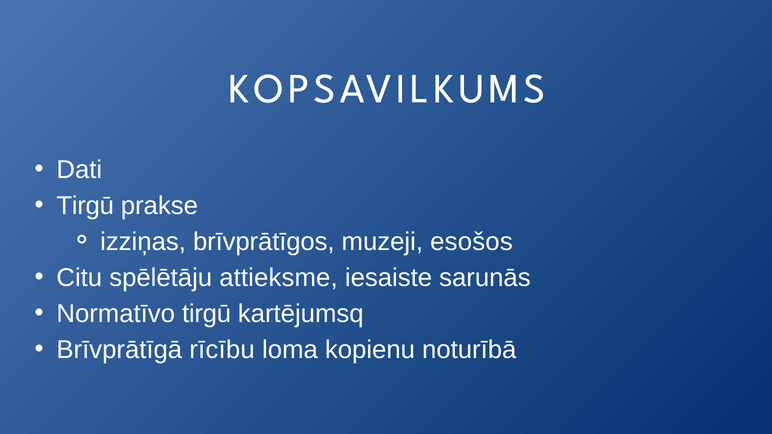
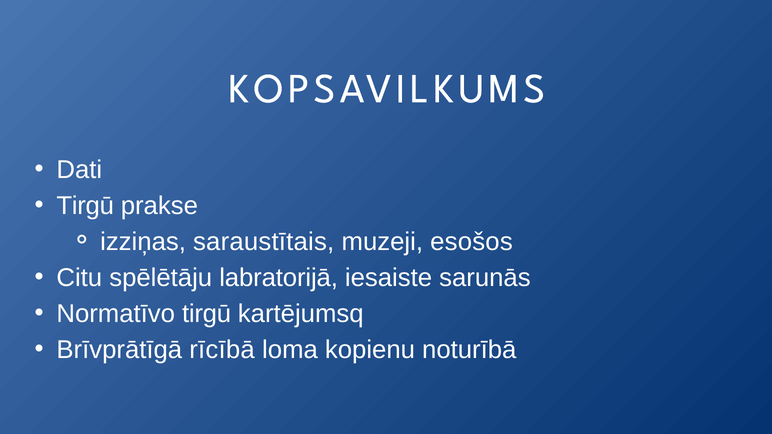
brīvprātīgos: brīvprātīgos -> saraustītais (264, 242)
attieksme: attieksme -> labratorijā (279, 278)
rīcību: rīcību -> rīcībā (222, 350)
